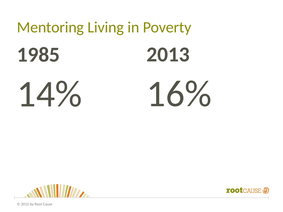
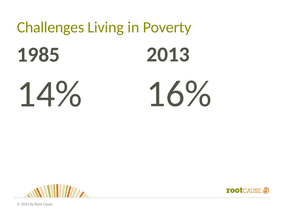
Mentoring: Mentoring -> Challenges (51, 27)
